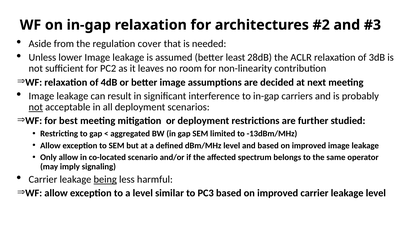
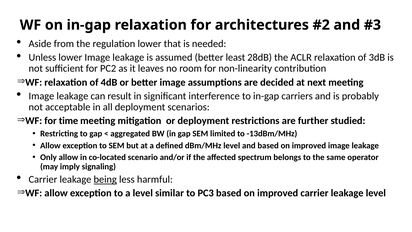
regulation cover: cover -> lower (150, 44)
not underline: present -> none (36, 107)
best: best -> time (69, 121)
